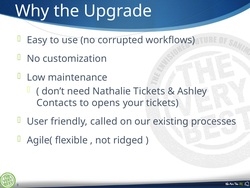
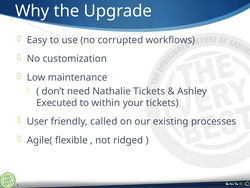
Contacts: Contacts -> Executed (57, 103)
opens: opens -> within (106, 103)
